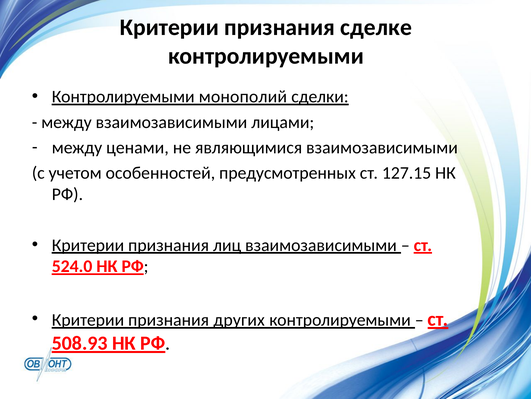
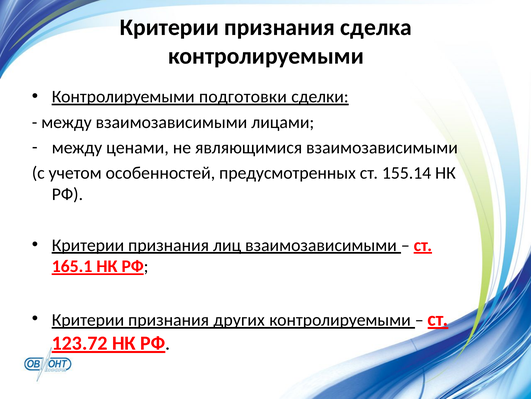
сделке: сделке -> сделка (376, 27)
монополий: монополий -> подготовки (243, 97)
127.15: 127.15 -> 155.14 (407, 173)
524.0: 524.0 -> 165.1 (72, 266)
508.93: 508.93 -> 123.72 (80, 343)
